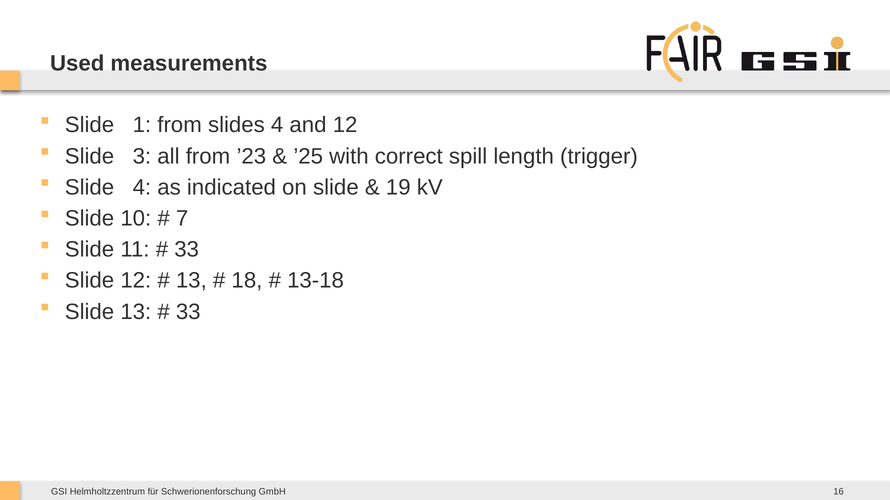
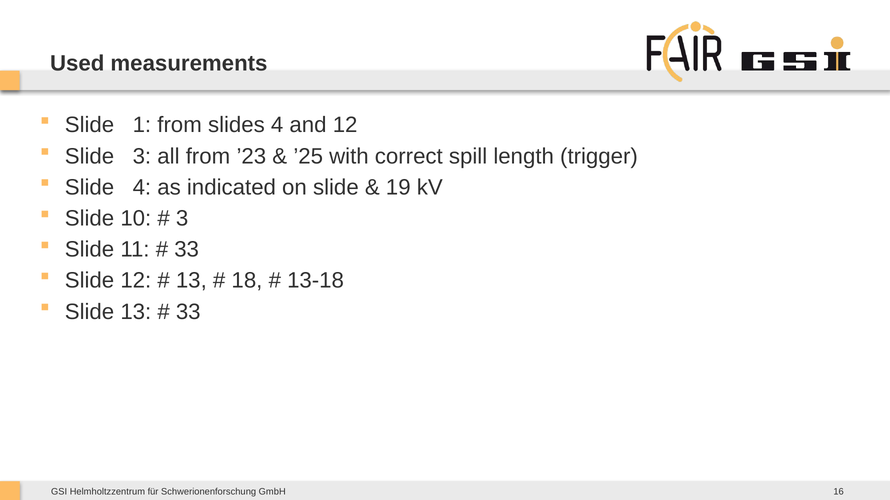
7: 7 -> 3 (182, 219)
